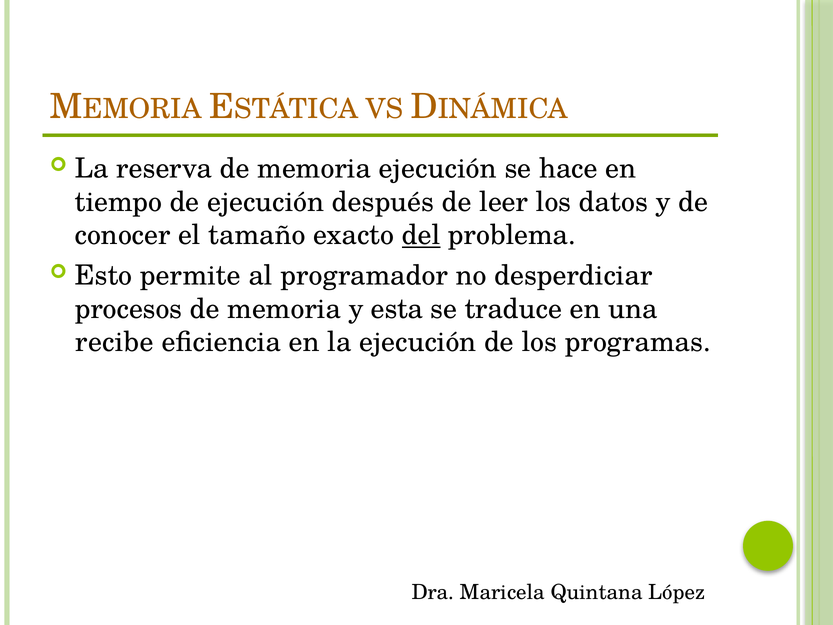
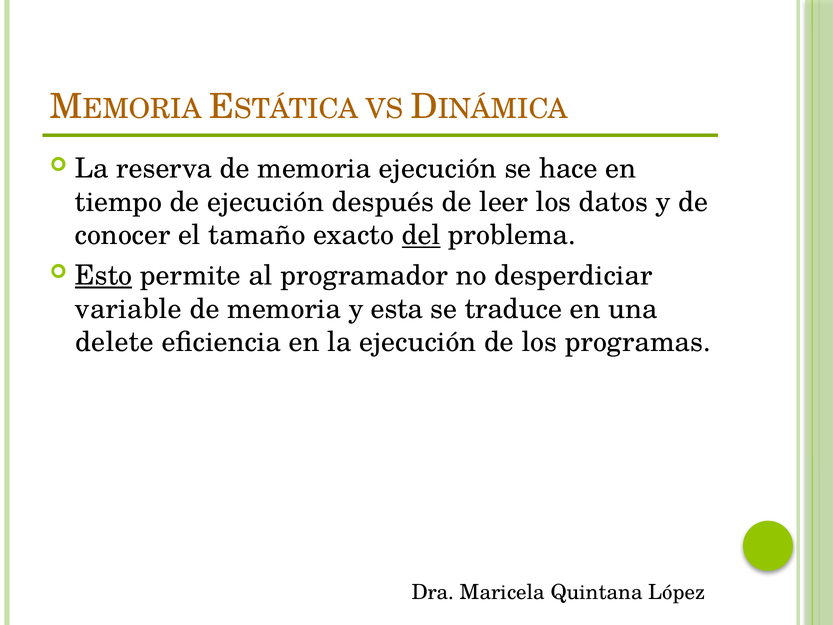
Esto underline: none -> present (104, 275)
procesos: procesos -> variable (128, 309)
recibe: recibe -> delete (114, 342)
